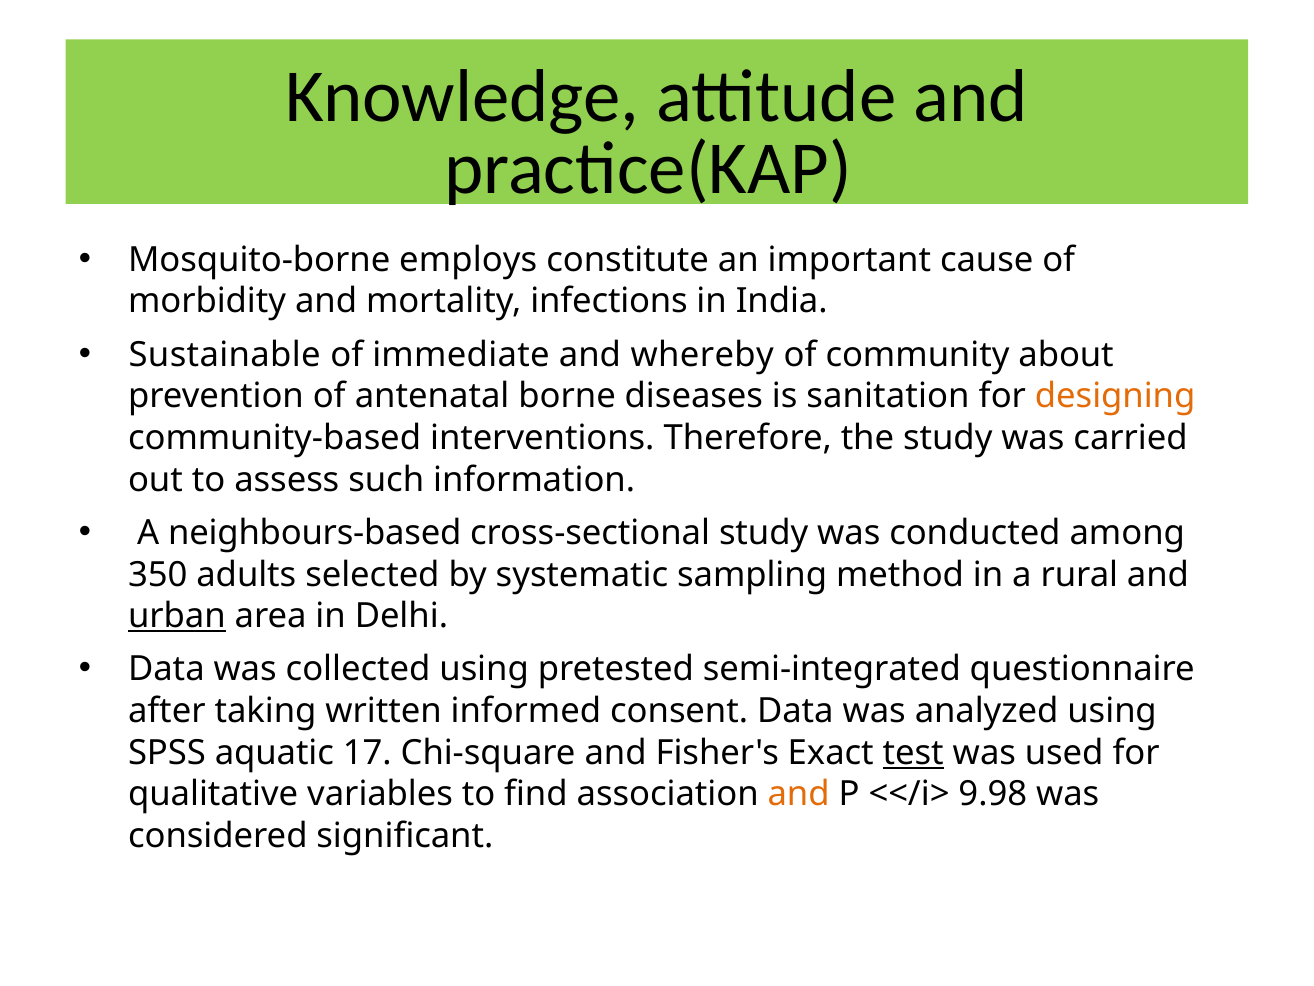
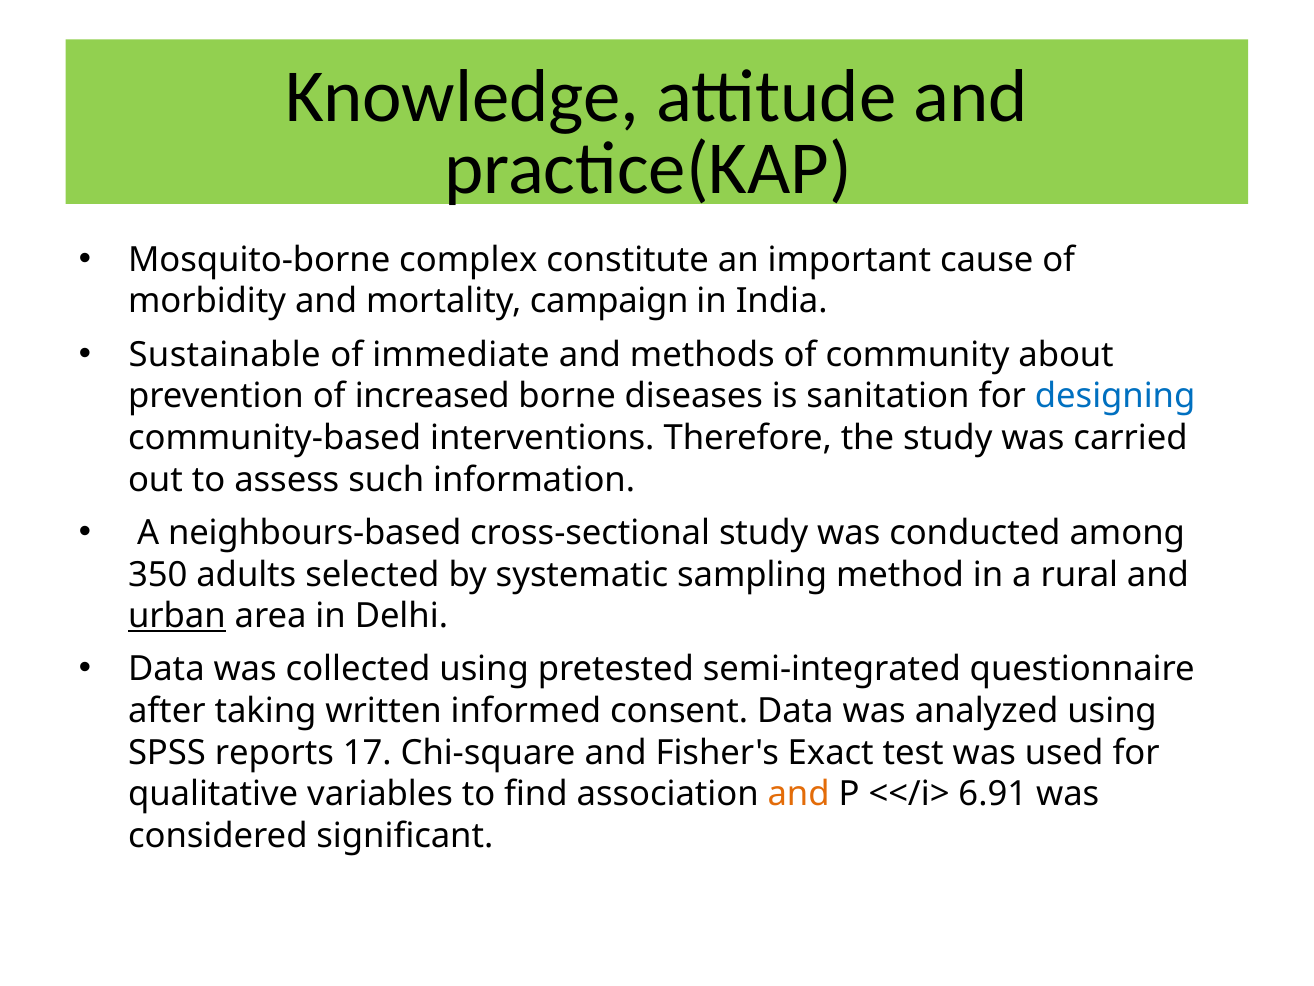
employs: employs -> complex (468, 260)
infections: infections -> campaign (609, 301)
whereby: whereby -> methods (702, 355)
antenatal: antenatal -> increased (432, 396)
designing colour: orange -> blue (1115, 396)
aquatic: aquatic -> reports (274, 752)
test underline: present -> none (913, 752)
9.98: 9.98 -> 6.91 (993, 794)
